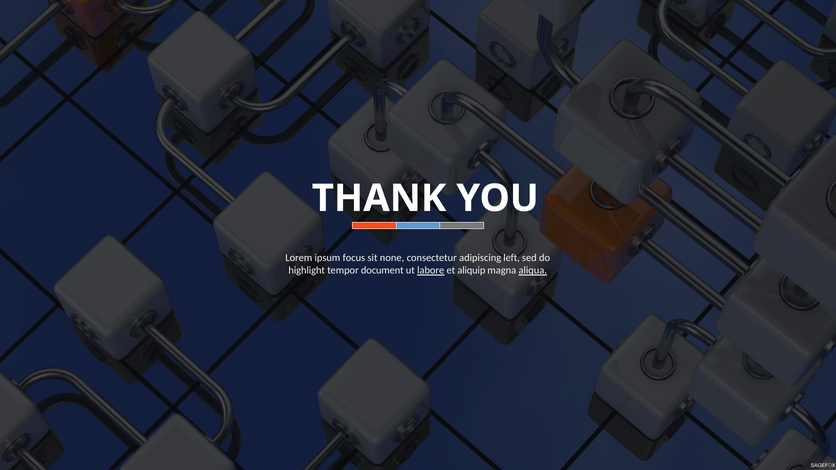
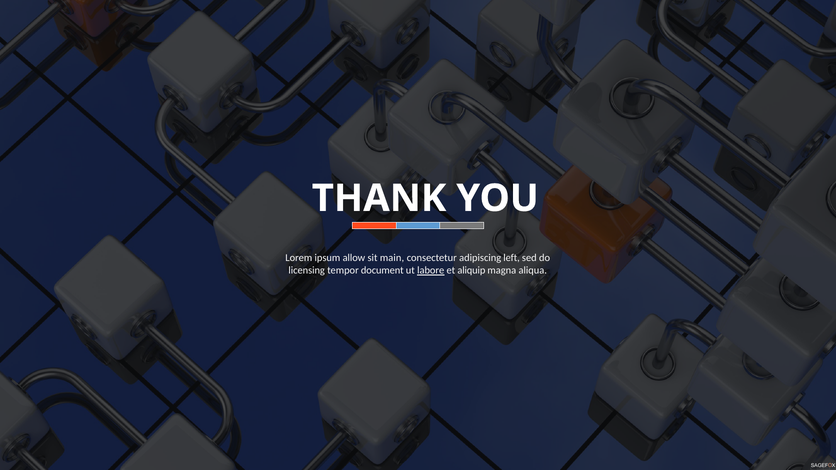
focus: focus -> allow (354, 258)
none: none -> main (392, 258)
highlight: highlight -> licensing (307, 271)
aliqua underline: present -> none (533, 271)
